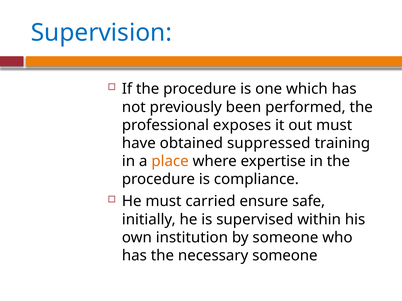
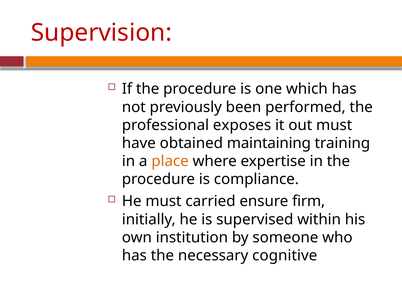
Supervision colour: blue -> red (101, 33)
suppressed: suppressed -> maintaining (269, 143)
safe: safe -> firm (309, 202)
necessary someone: someone -> cognitive (285, 256)
